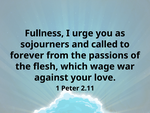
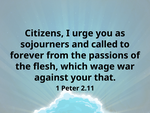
Fullness: Fullness -> Citizens (44, 33)
love: love -> that (105, 77)
